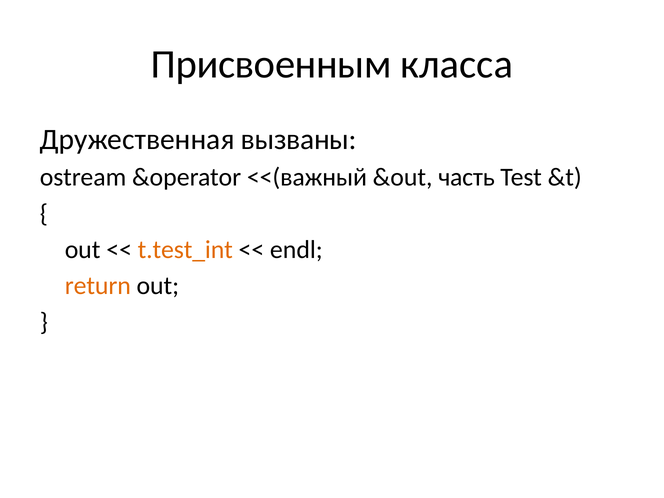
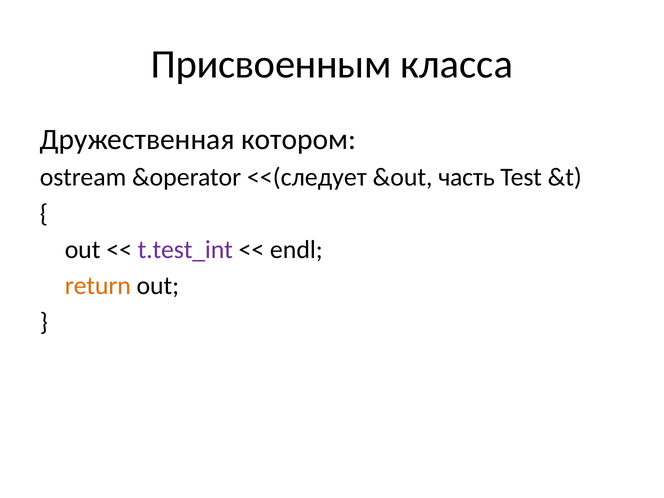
вызваны: вызваны -> котором (299, 139)
<<(важный: <<(важный -> <<(следует (307, 177)
t.test_int colour: orange -> purple (185, 250)
